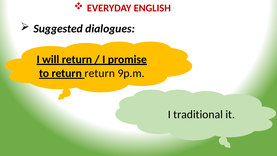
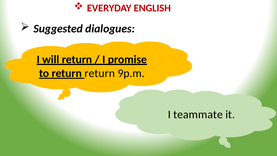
traditional: traditional -> teammate (198, 114)
